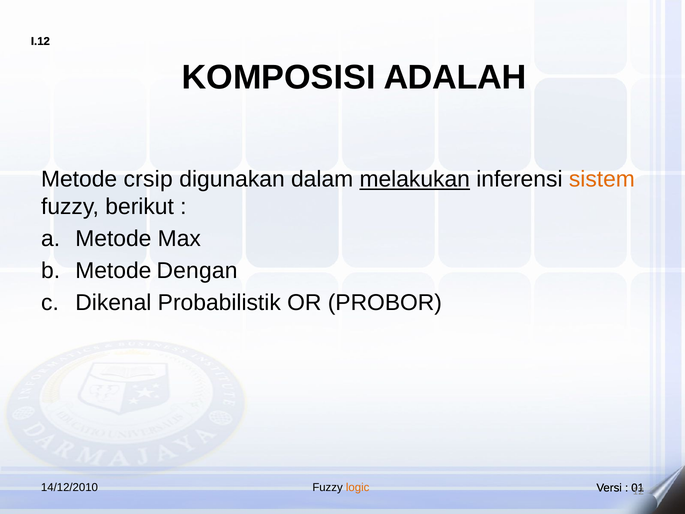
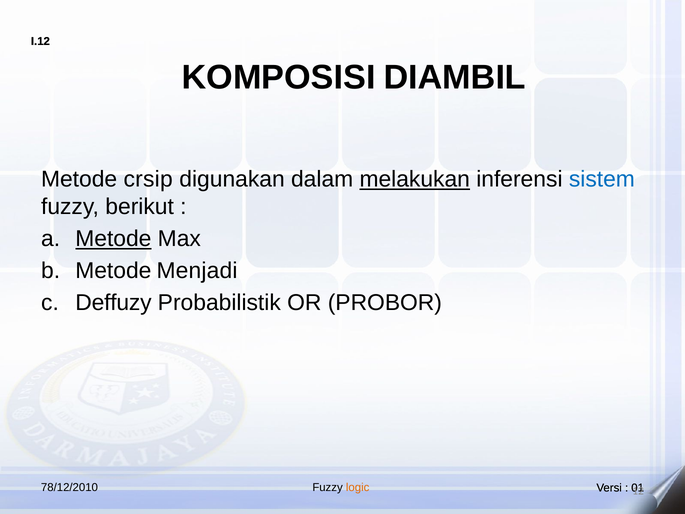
ADALAH: ADALAH -> DIAMBIL (455, 77)
sistem colour: orange -> blue (602, 179)
Metode underline: none -> present (113, 239)
Dengan: Dengan -> Menjadi (197, 271)
Dikenal: Dikenal -> Deffuzy (113, 303)
14/12/2010: 14/12/2010 -> 78/12/2010 (69, 487)
